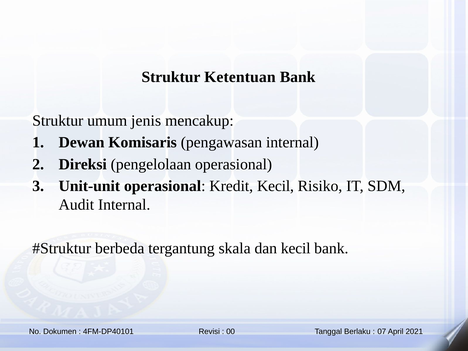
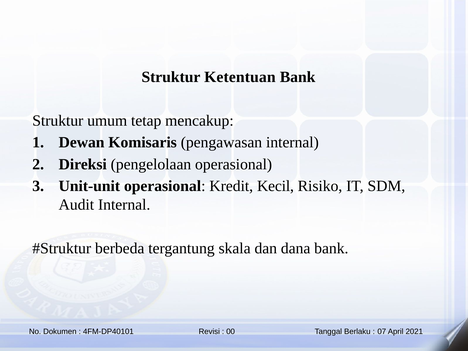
jenis: jenis -> tetap (146, 121)
dan kecil: kecil -> dana (296, 248)
